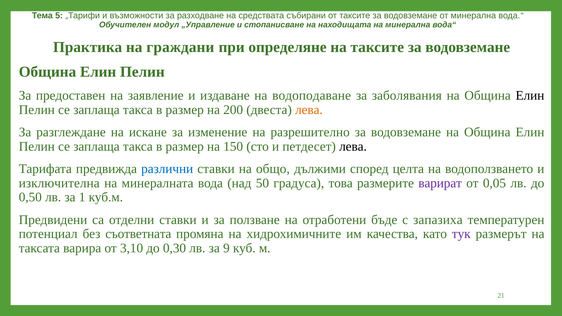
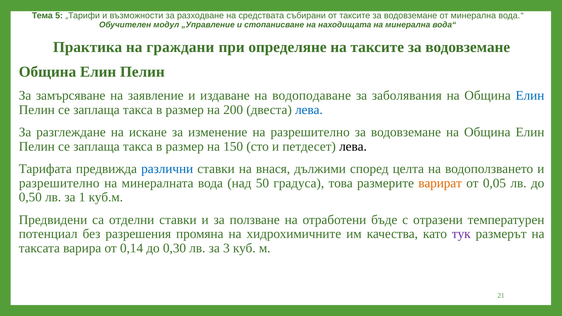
предоставен: предоставен -> замърсяване (71, 95)
Елин colour: black -> blue (530, 95)
лева colour: orange -> blue (309, 110)
общо: общо -> внася (273, 169)
изключителна: изключителна -> разрешително (59, 183)
варират colour: purple -> orange (440, 183)
запазиха: запазиха -> отразени (438, 220)
съответната: съответната -> разрешения (138, 234)
3,10: 3,10 -> 0,14 (132, 248)
9: 9 -> 3 (226, 248)
